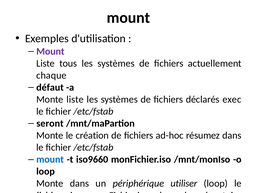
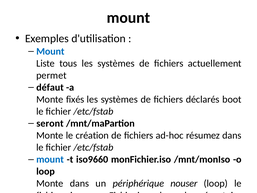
Mount colour: purple -> blue (50, 51)
chaque: chaque -> permet (51, 75)
Monte liste: liste -> fixés (75, 99)
exec: exec -> boot (232, 99)
utiliser: utiliser -> nouser (184, 183)
